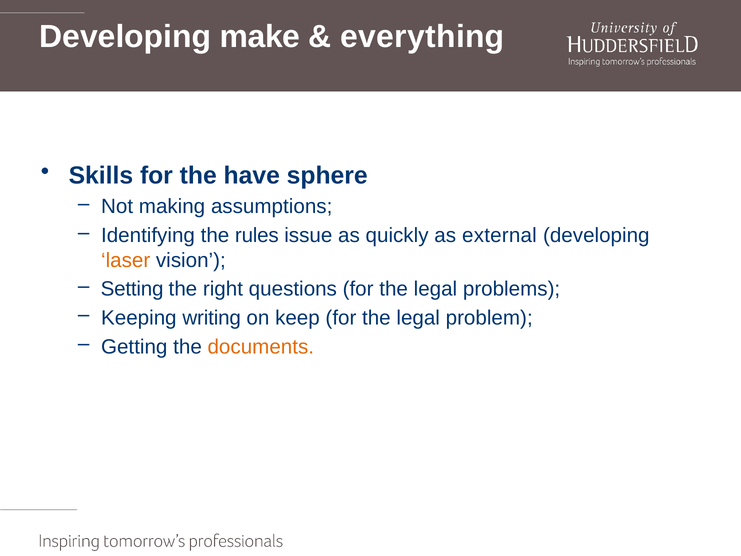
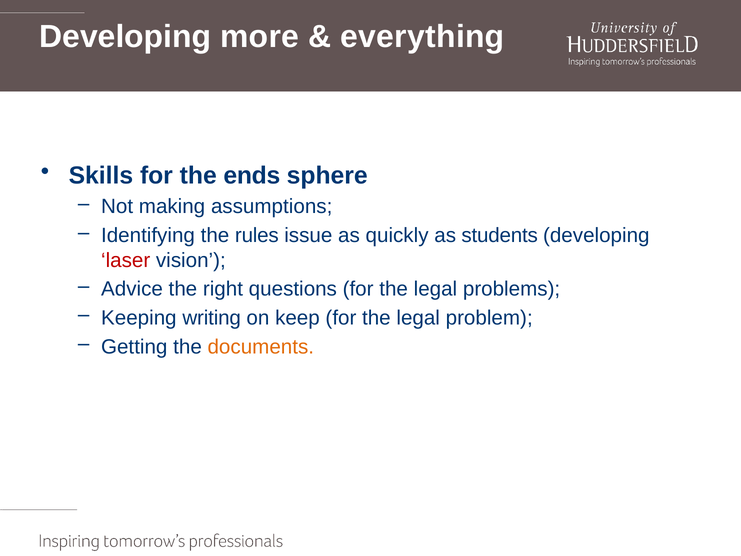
make: make -> more (260, 36)
have: have -> ends (252, 176)
external: external -> students (500, 235)
laser colour: orange -> red (126, 260)
Setting: Setting -> Advice (132, 289)
